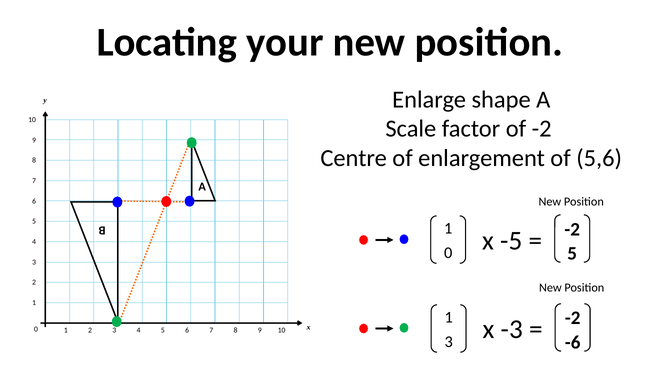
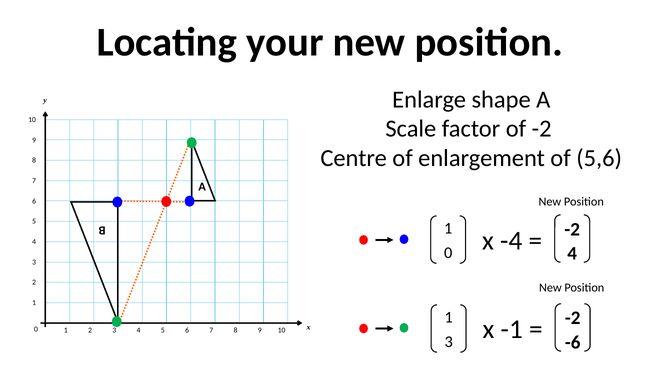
-5: -5 -> -4 (511, 241)
5: 5 -> 4 (572, 254)
-3: -3 -> -1 (512, 330)
